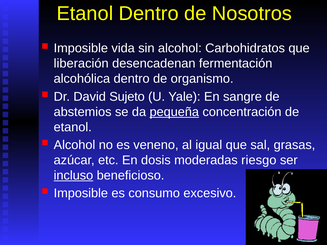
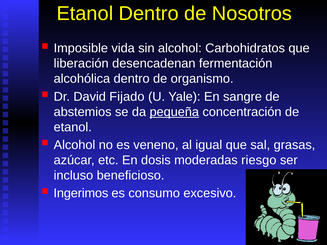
Sujeto: Sujeto -> Fijado (127, 97)
incluso underline: present -> none (73, 176)
Imposible: Imposible -> Ingerimos (81, 193)
